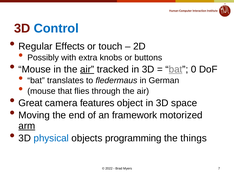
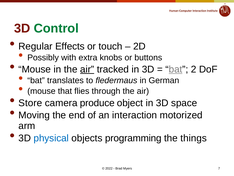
Control colour: blue -> green (56, 28)
0: 0 -> 2 (194, 69)
Great: Great -> Store (30, 103)
features: features -> produce (97, 103)
framework: framework -> interaction (135, 115)
arm underline: present -> none (27, 125)
